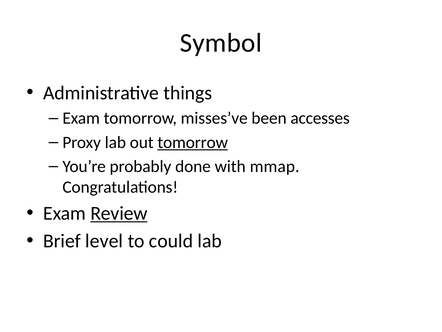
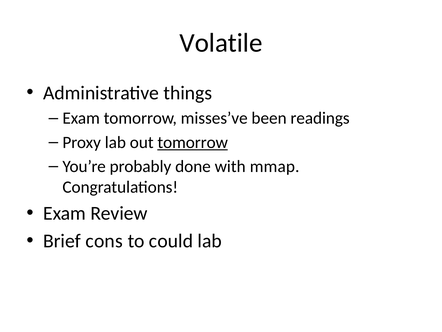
Symbol: Symbol -> Volatile (221, 43)
accesses: accesses -> readings (320, 118)
Review underline: present -> none (119, 213)
level: level -> cons (104, 241)
